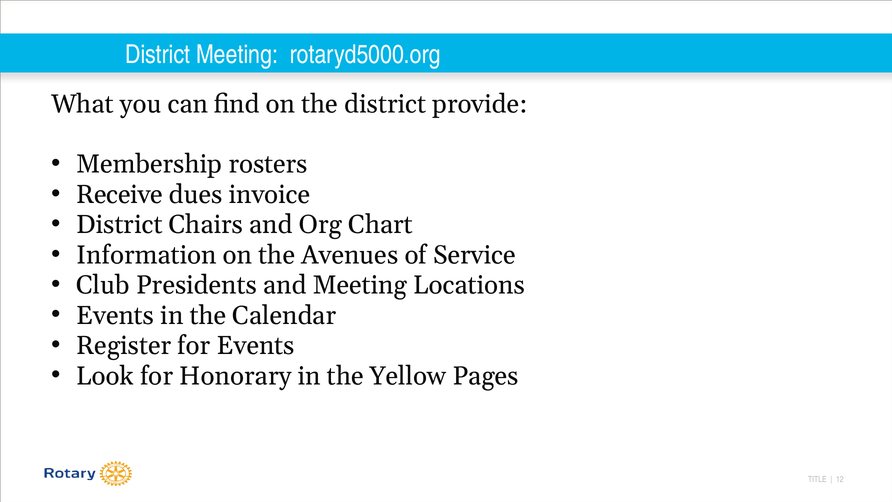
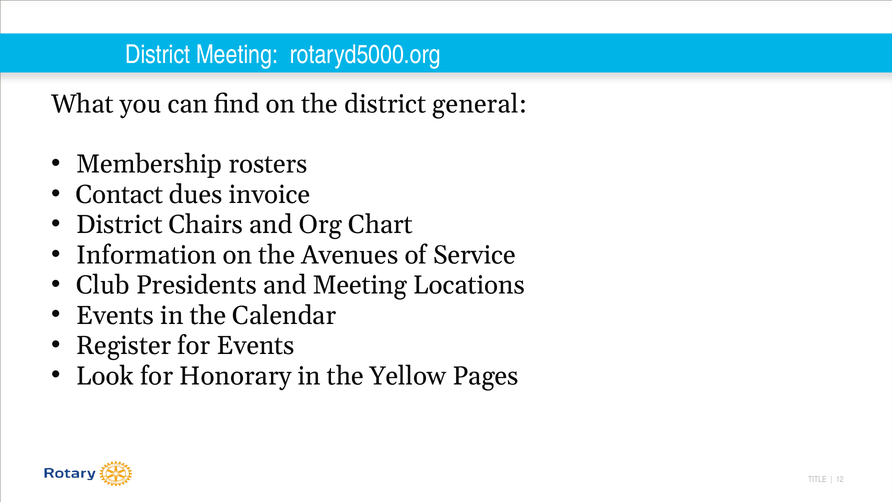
provide: provide -> general (480, 104)
Receive: Receive -> Contact (120, 195)
